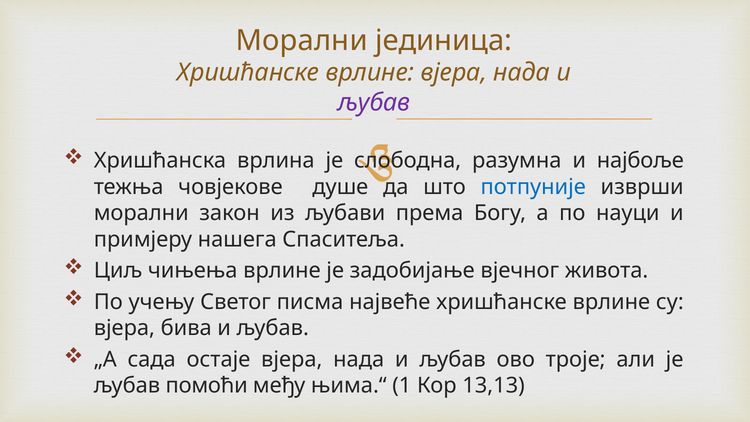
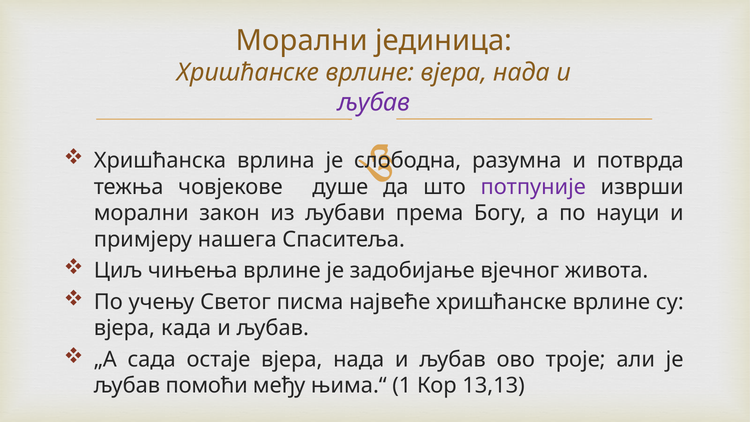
најбоље: најбоље -> потврда (640, 161)
потпуније colour: blue -> purple (533, 187)
бива: бива -> кадa (186, 328)
